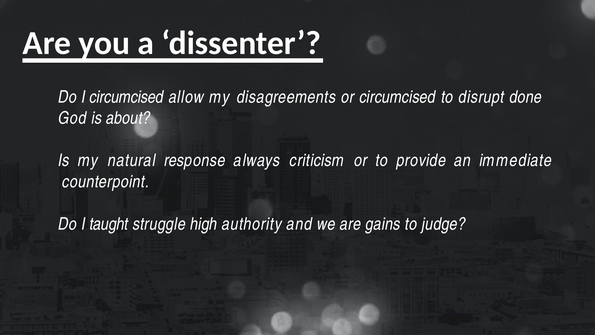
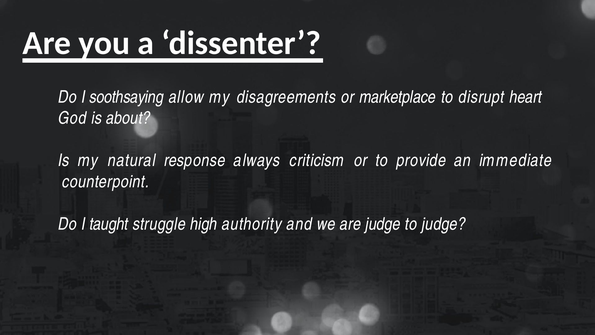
I circumcised: circumcised -> soothsaying (127, 97)
or circumcised: circumcised -> marketplace (398, 97)
done: done -> heart (526, 97)
are gains: gains -> judge (383, 224)
